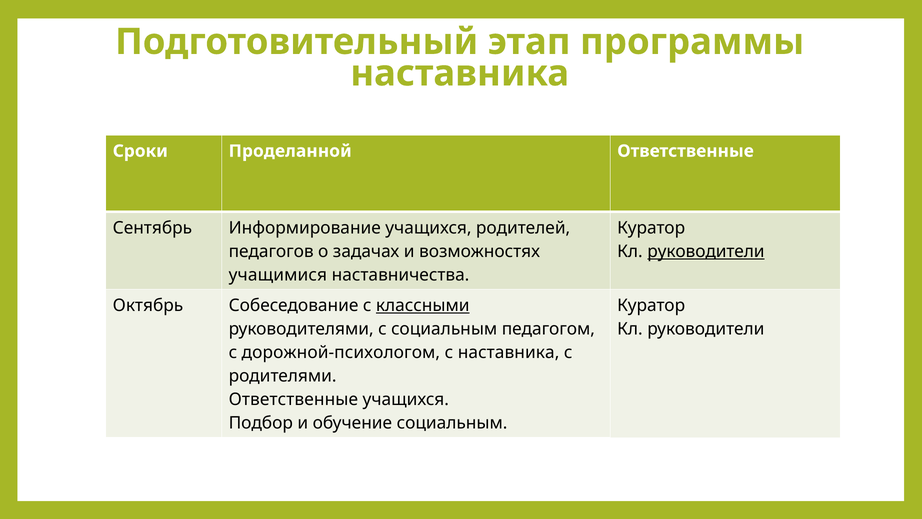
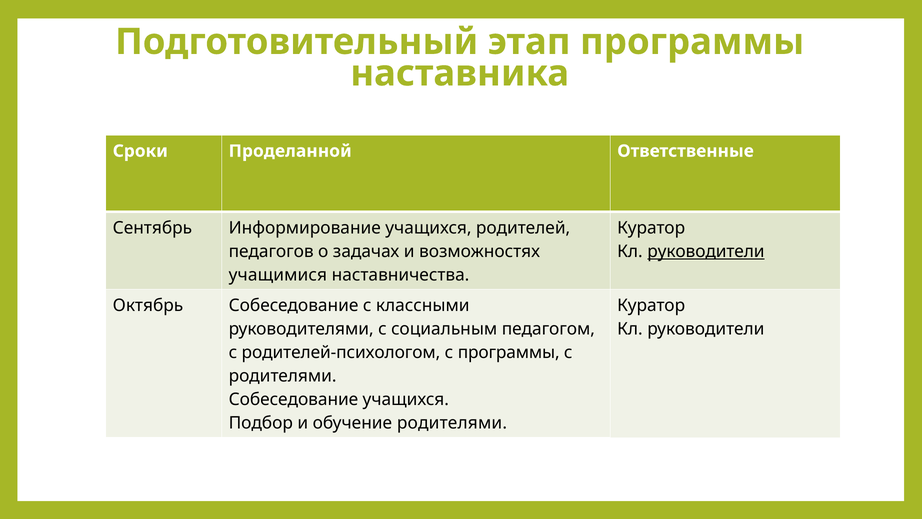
классными underline: present -> none (423, 305)
дорожной-психологом: дорожной-психологом -> родителей-психологом (341, 352)
с наставника: наставника -> программы (509, 352)
Ответственные: Ответственные -> Собеседование (293, 399)
обучение социальным: социальным -> родителями (452, 423)
